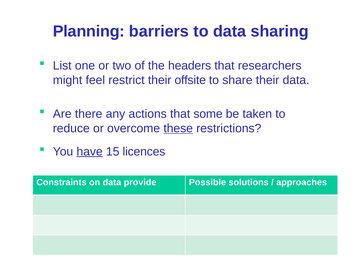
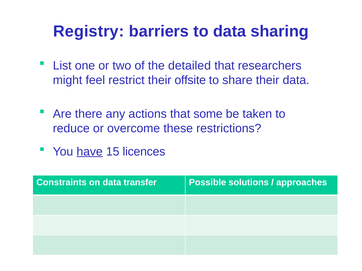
Planning: Planning -> Registry (89, 31)
headers: headers -> detailed (190, 66)
these underline: present -> none (178, 129)
provide: provide -> transfer (140, 183)
